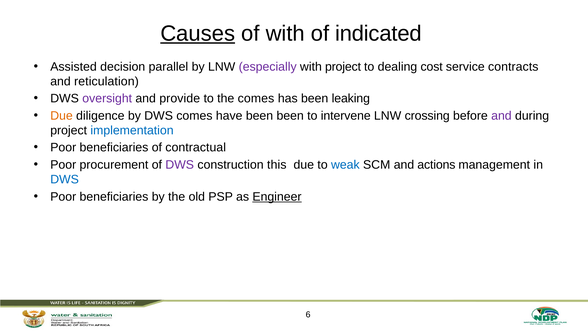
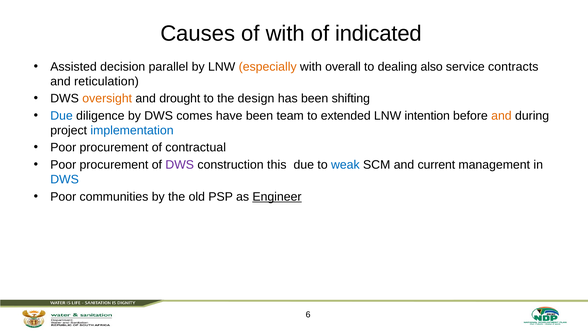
Causes underline: present -> none (198, 34)
especially colour: purple -> orange (268, 67)
with project: project -> overall (343, 67)
cost: cost -> also (432, 67)
oversight colour: purple -> orange (107, 98)
provide: provide -> drought (180, 98)
the comes: comes -> design (256, 98)
leaking: leaking -> shifting (351, 98)
Due colour: orange -> blue (62, 116)
been been: been -> team (290, 116)
intervene: intervene -> extended (346, 116)
crossing: crossing -> intention (427, 116)
and colour: purple -> orange (501, 116)
beneficiaries: beneficiaries -> procurement (114, 147)
actions: actions -> current (436, 165)
beneficiaries: beneficiaries -> communities (114, 197)
